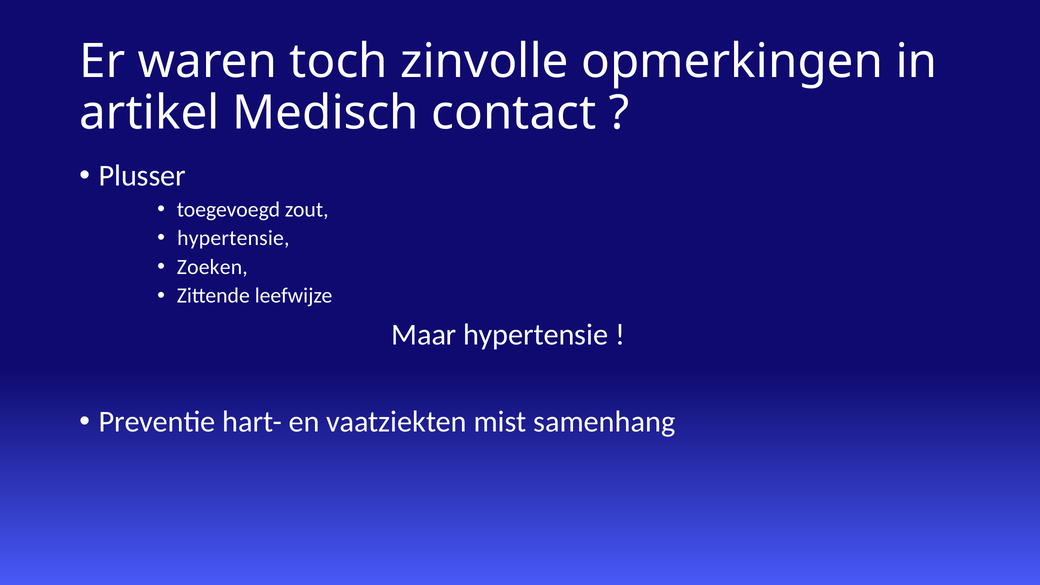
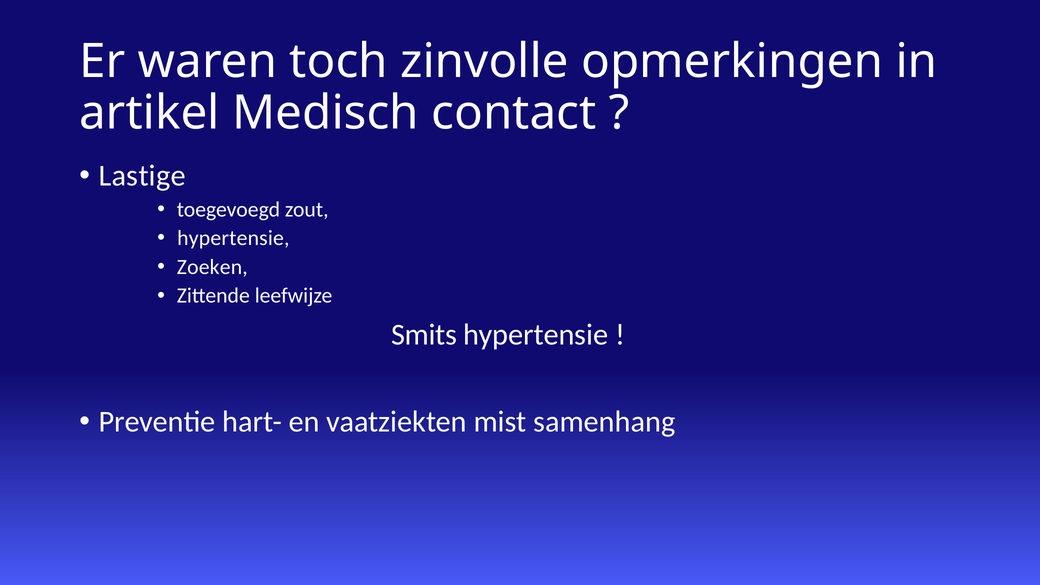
Plusser: Plusser -> Lastige (142, 176)
Maar: Maar -> Smits (424, 335)
